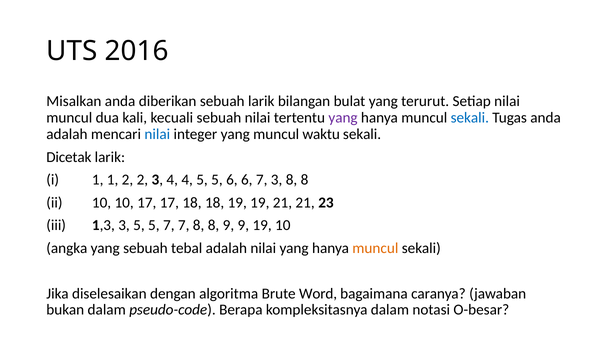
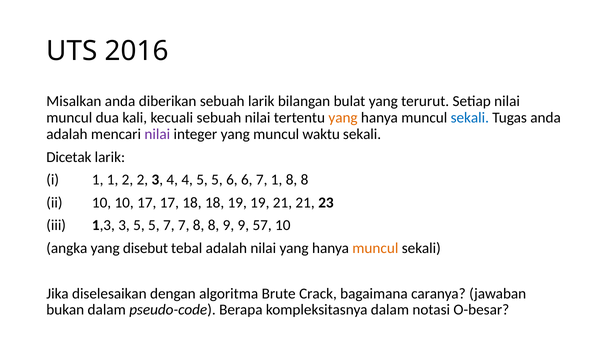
yang colour: purple -> orange (343, 118)
nilai colour: blue -> purple (157, 134)
7 3: 3 -> 1 (277, 180)
9 19: 19 -> 57 (262, 225)
yang sebuah: sebuah -> disebut (145, 248)
Word: Word -> Crack (318, 293)
